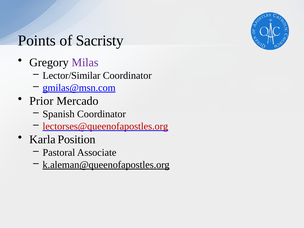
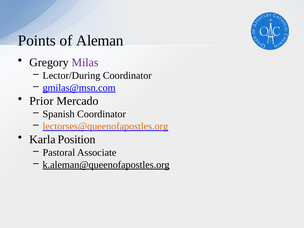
Sacristy: Sacristy -> Aleman (100, 41)
Lector/Similar: Lector/Similar -> Lector/During (71, 76)
lectorses@queenofapostles.org colour: red -> orange (105, 126)
